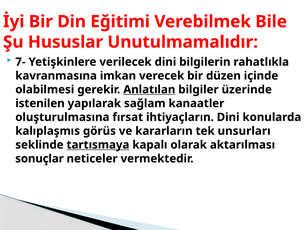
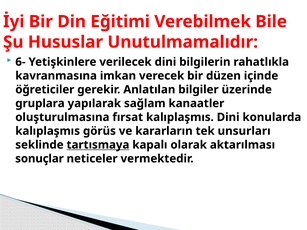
7-: 7- -> 6- (20, 62)
olabilmesi: olabilmesi -> öğreticiler (45, 90)
Anlatılan underline: present -> none (149, 90)
istenilen: istenilen -> gruplara (40, 103)
fırsat ihtiyaçların: ihtiyaçların -> kalıplaşmıs (180, 117)
